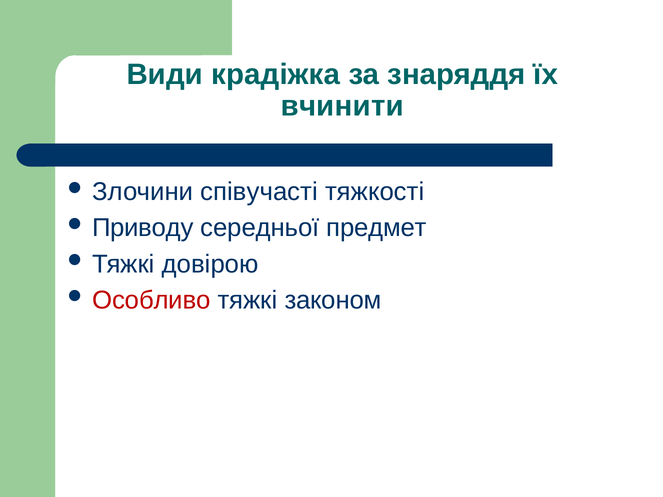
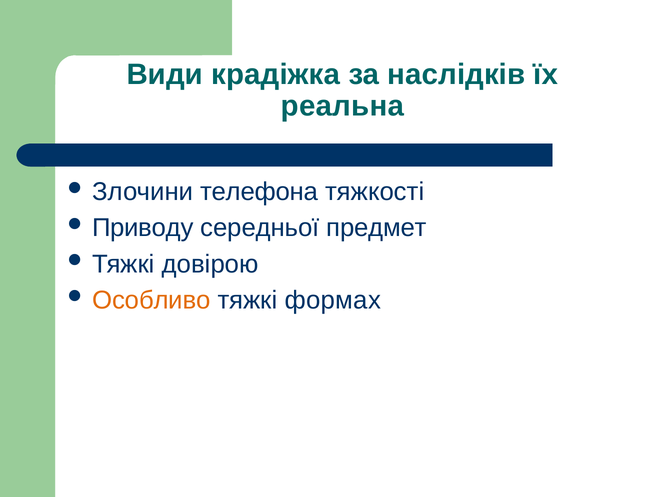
знаряддя: знаряддя -> наслідків (456, 74)
вчинити: вчинити -> реальна (342, 106)
співучасті: співучасті -> телефона (259, 192)
Особливо colour: red -> orange (151, 300)
законом: законом -> формах (333, 300)
